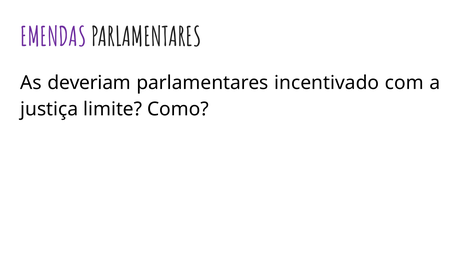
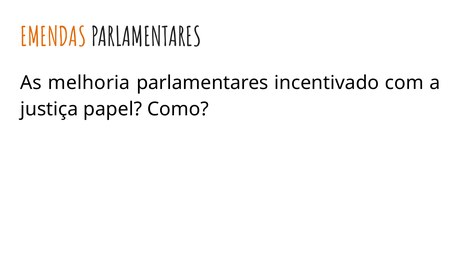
EMENDAS colour: purple -> orange (53, 37)
deveriam: deveriam -> melhoria (89, 83)
limite: limite -> papel (113, 109)
